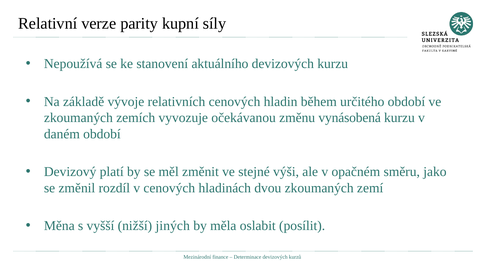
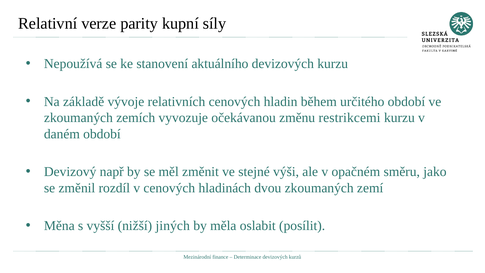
vynásobená: vynásobená -> restrikcemi (350, 118)
platí: platí -> např (112, 172)
